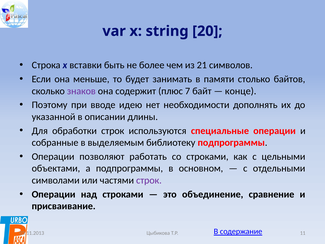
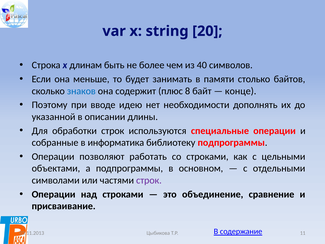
вставки: вставки -> длинам (86, 65)
21: 21 -> 40 (202, 65)
знаков colour: purple -> blue (81, 91)
7: 7 -> 8 (188, 91)
выделяемым: выделяемым -> информатика (116, 142)
